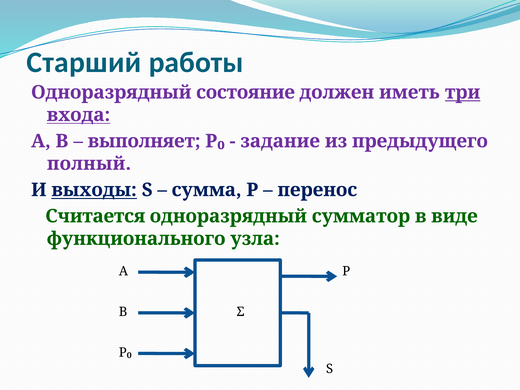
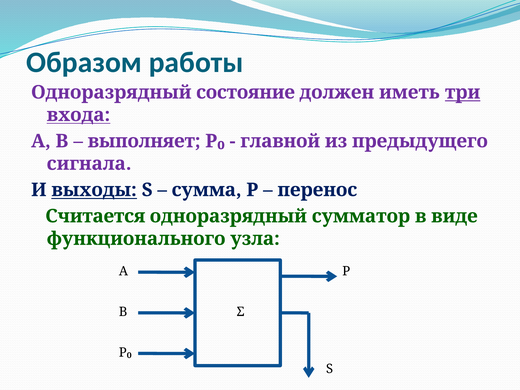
Старший: Старший -> Образом (84, 62)
задание: задание -> главной (280, 141)
полный: полный -> сигнала (89, 164)
